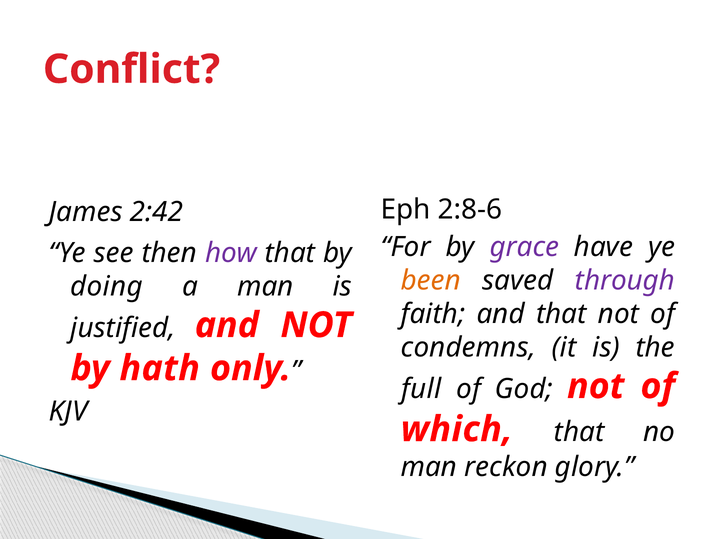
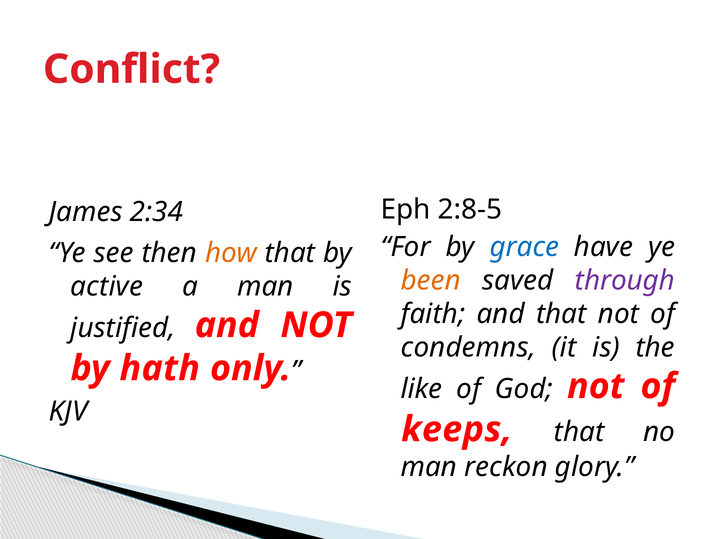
2:8-6: 2:8-6 -> 2:8-5 (470, 209)
2:42: 2:42 -> 2:34 (157, 212)
grace colour: purple -> blue (524, 247)
how colour: purple -> orange (231, 253)
doing: doing -> active (107, 286)
full: full -> like (422, 389)
which: which -> keeps (457, 429)
